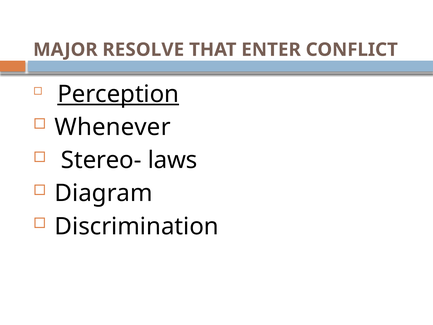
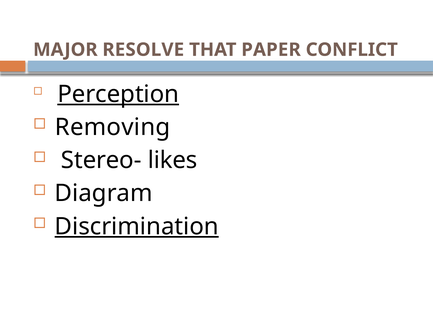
ENTER: ENTER -> PAPER (271, 50)
Whenever: Whenever -> Removing (113, 127)
laws: laws -> likes (172, 160)
Discrimination underline: none -> present (137, 226)
